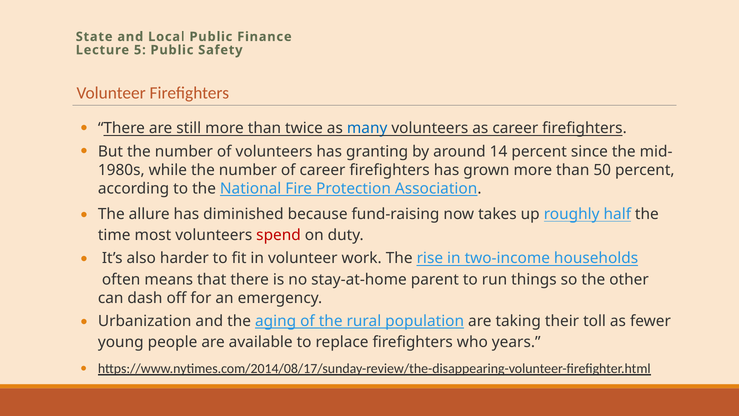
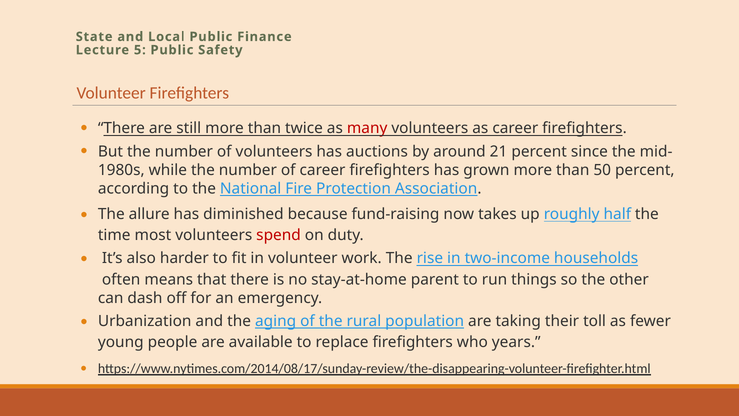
many colour: blue -> red (367, 128)
granting: granting -> auctions (377, 151)
14: 14 -> 21 (499, 151)
